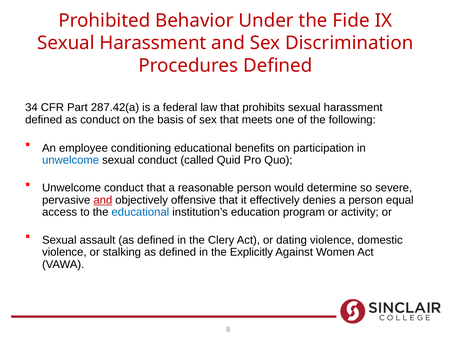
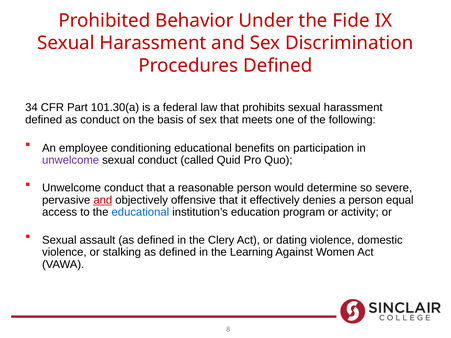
287.42(a: 287.42(a -> 101.30(a (115, 108)
unwelcome colour: blue -> purple (71, 160)
Explicitly: Explicitly -> Learning (251, 252)
